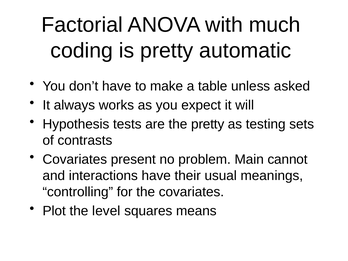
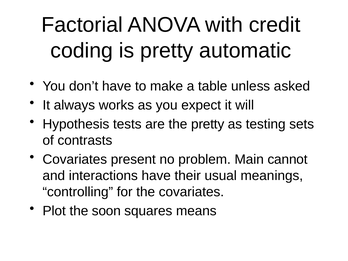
much: much -> credit (275, 25)
level: level -> soon (106, 211)
